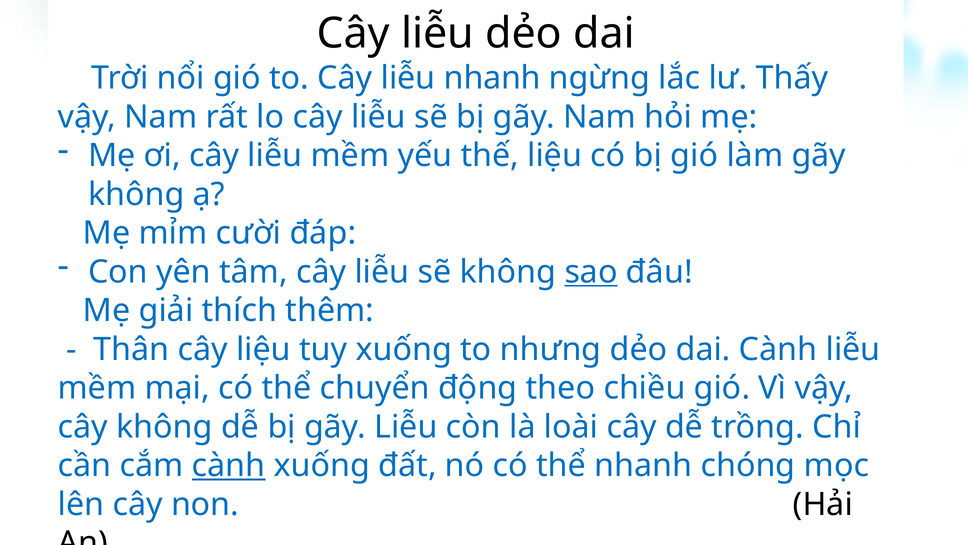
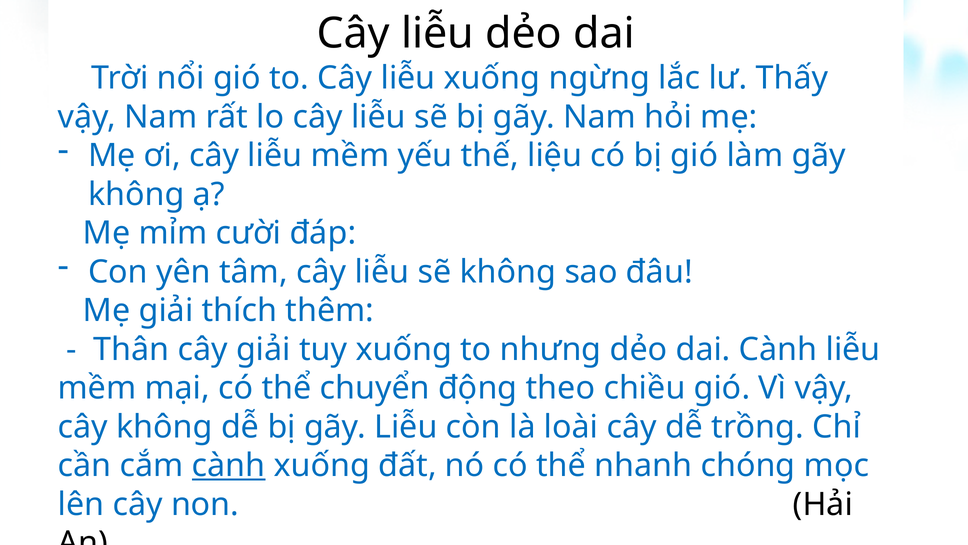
liễu nhanh: nhanh -> xuống (492, 78)
sao underline: present -> none (591, 272)
cây liệu: liệu -> giải (263, 349)
